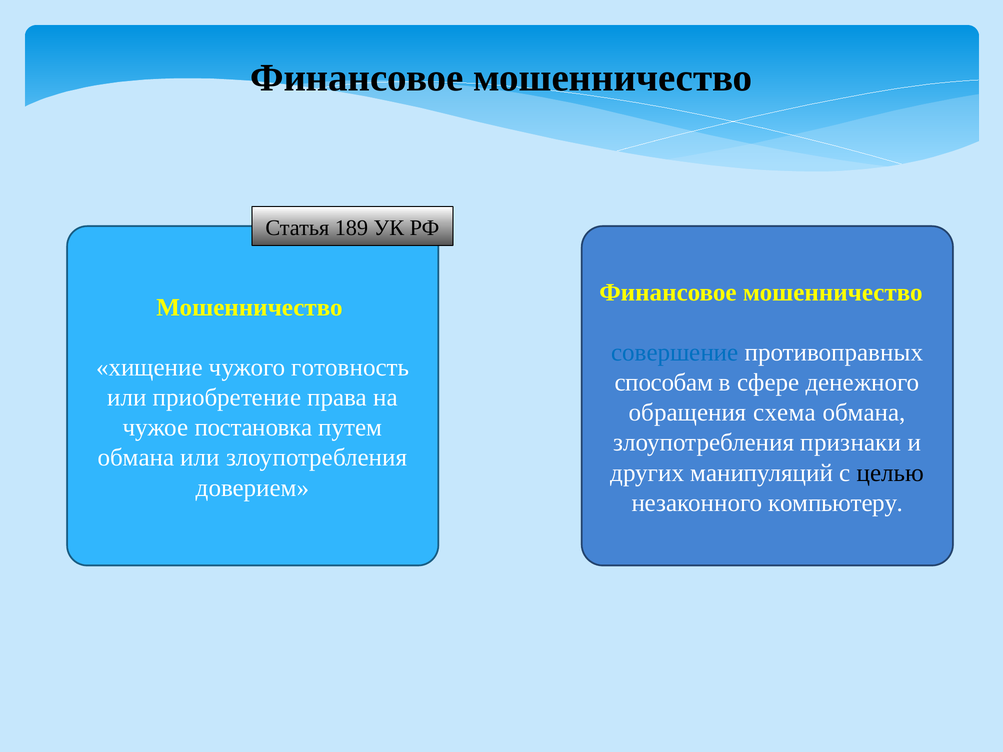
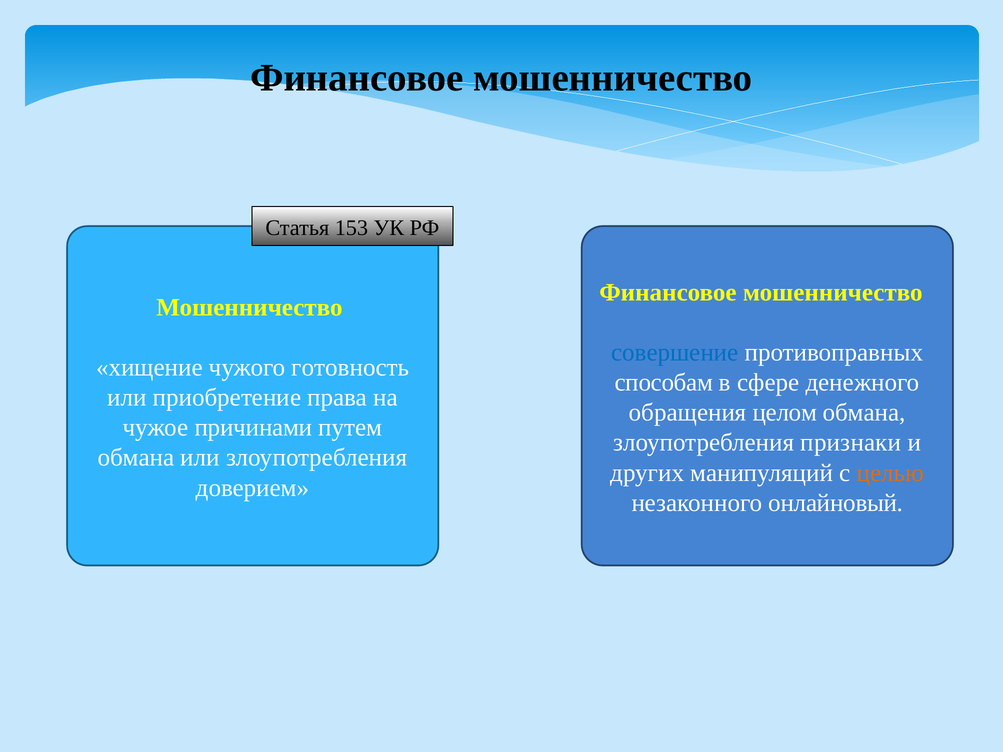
189: 189 -> 153 (351, 228)
схема: схема -> целом (785, 413)
постановка: постановка -> причинами (253, 428)
целью colour: black -> orange (890, 473)
компьютеру: компьютеру -> онлайновый (836, 503)
